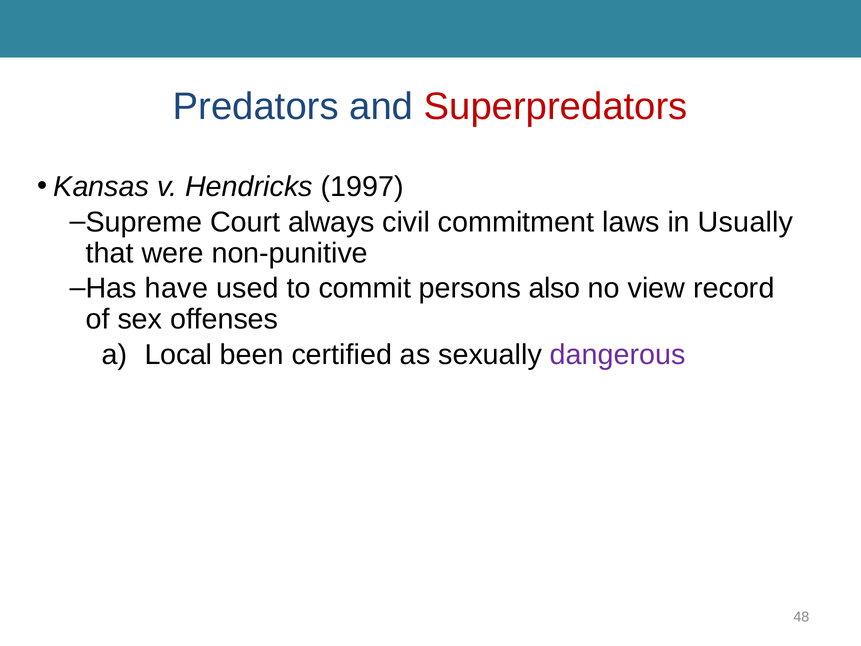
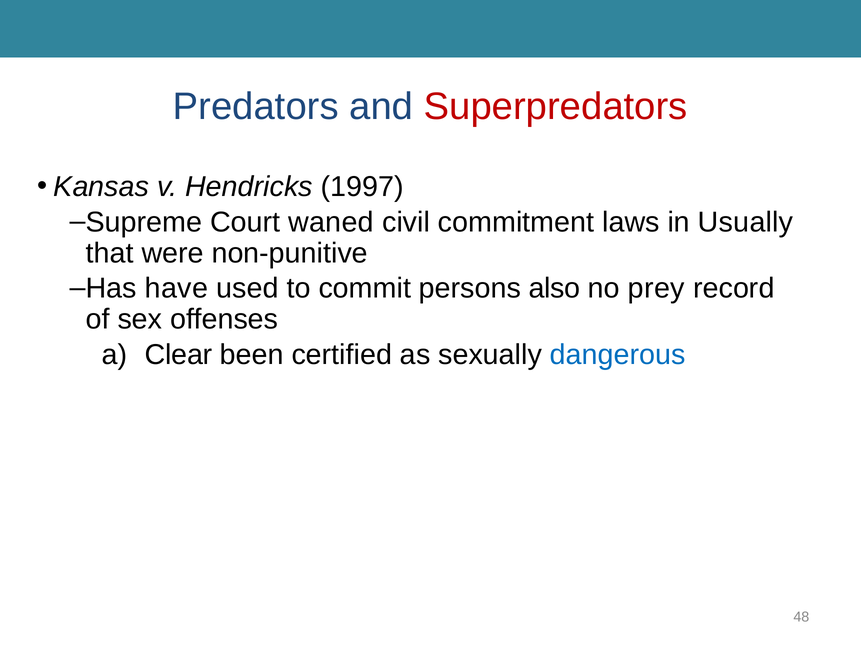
always: always -> waned (331, 222)
view: view -> prey (656, 288)
Local: Local -> Clear (179, 355)
dangerous colour: purple -> blue (618, 355)
